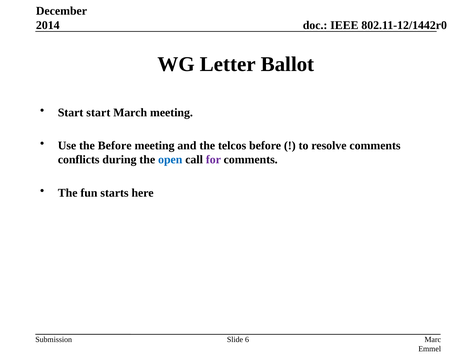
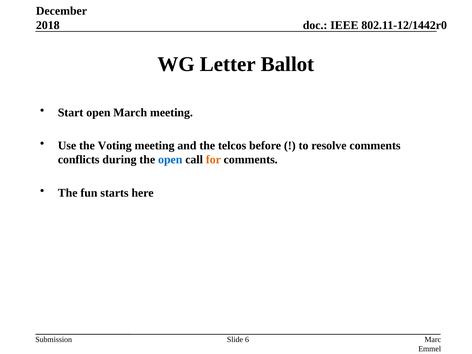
2014: 2014 -> 2018 (48, 25)
Start start: start -> open (98, 113)
the Before: Before -> Voting (115, 146)
for colour: purple -> orange (213, 160)
